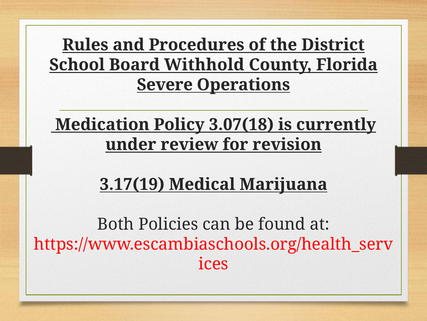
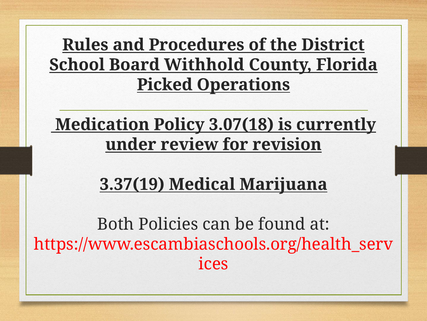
Severe: Severe -> Picked (165, 85)
3.17(19: 3.17(19 -> 3.37(19 (132, 184)
